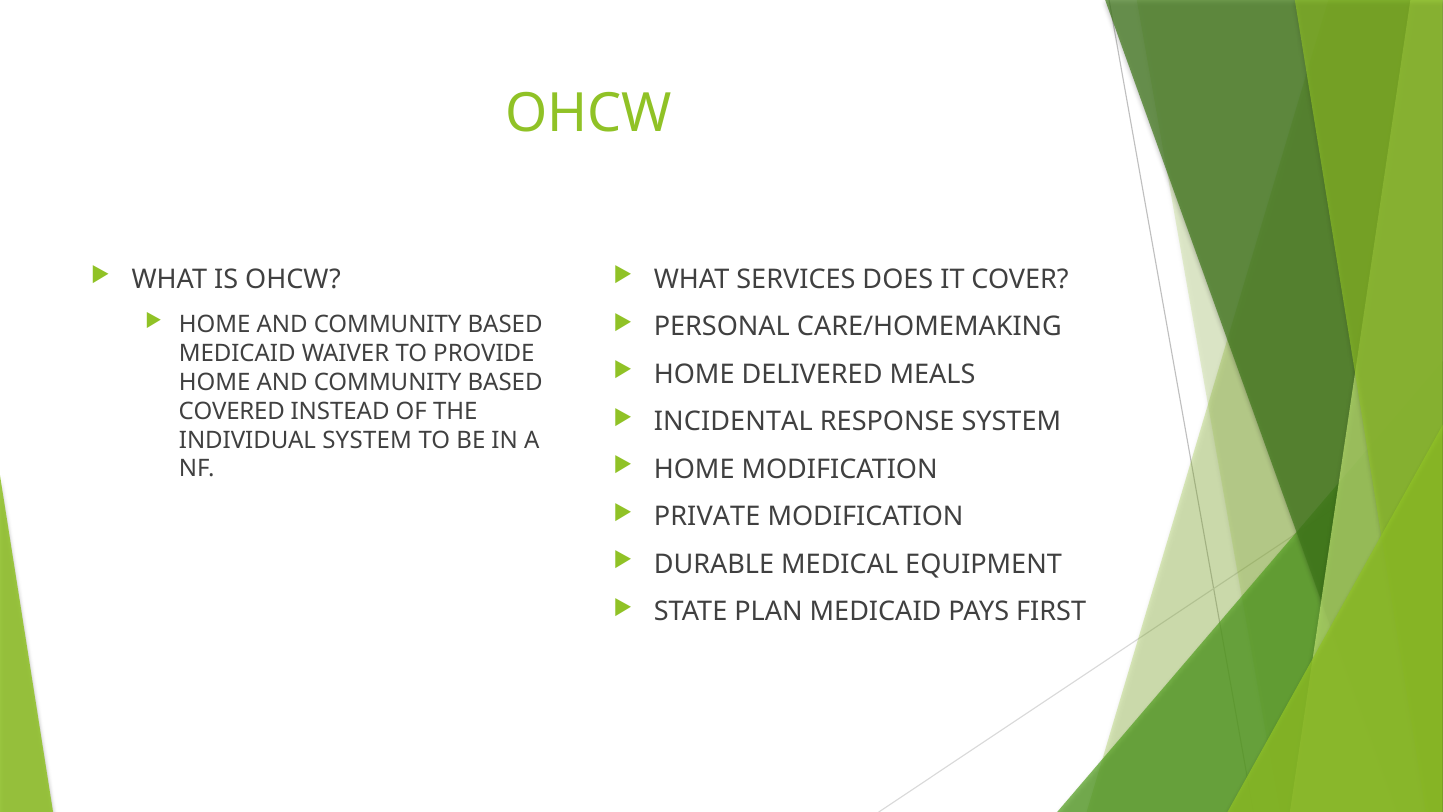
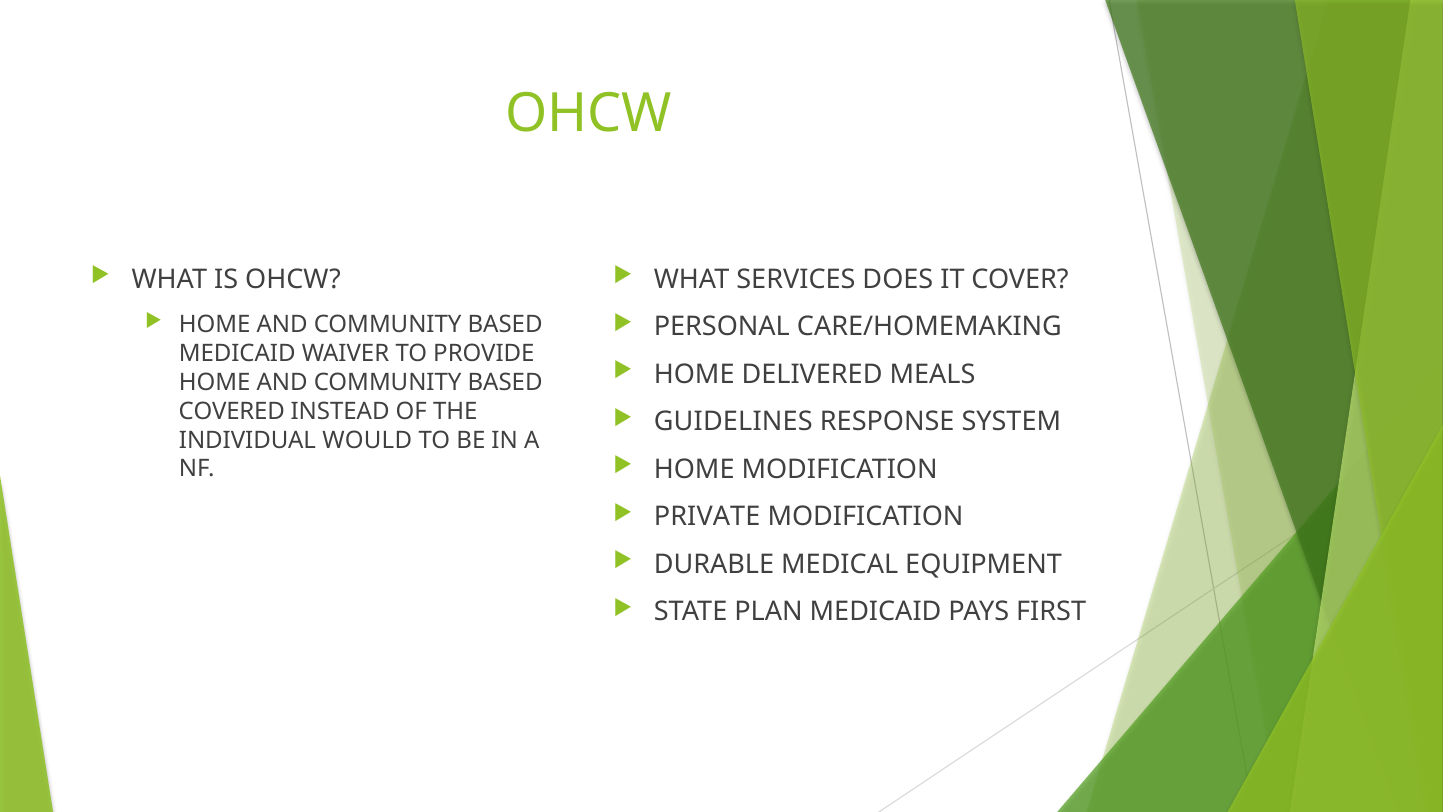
INCIDENTAL: INCIDENTAL -> GUIDELINES (733, 422)
INDIVIDUAL SYSTEM: SYSTEM -> WOULD (367, 440)
